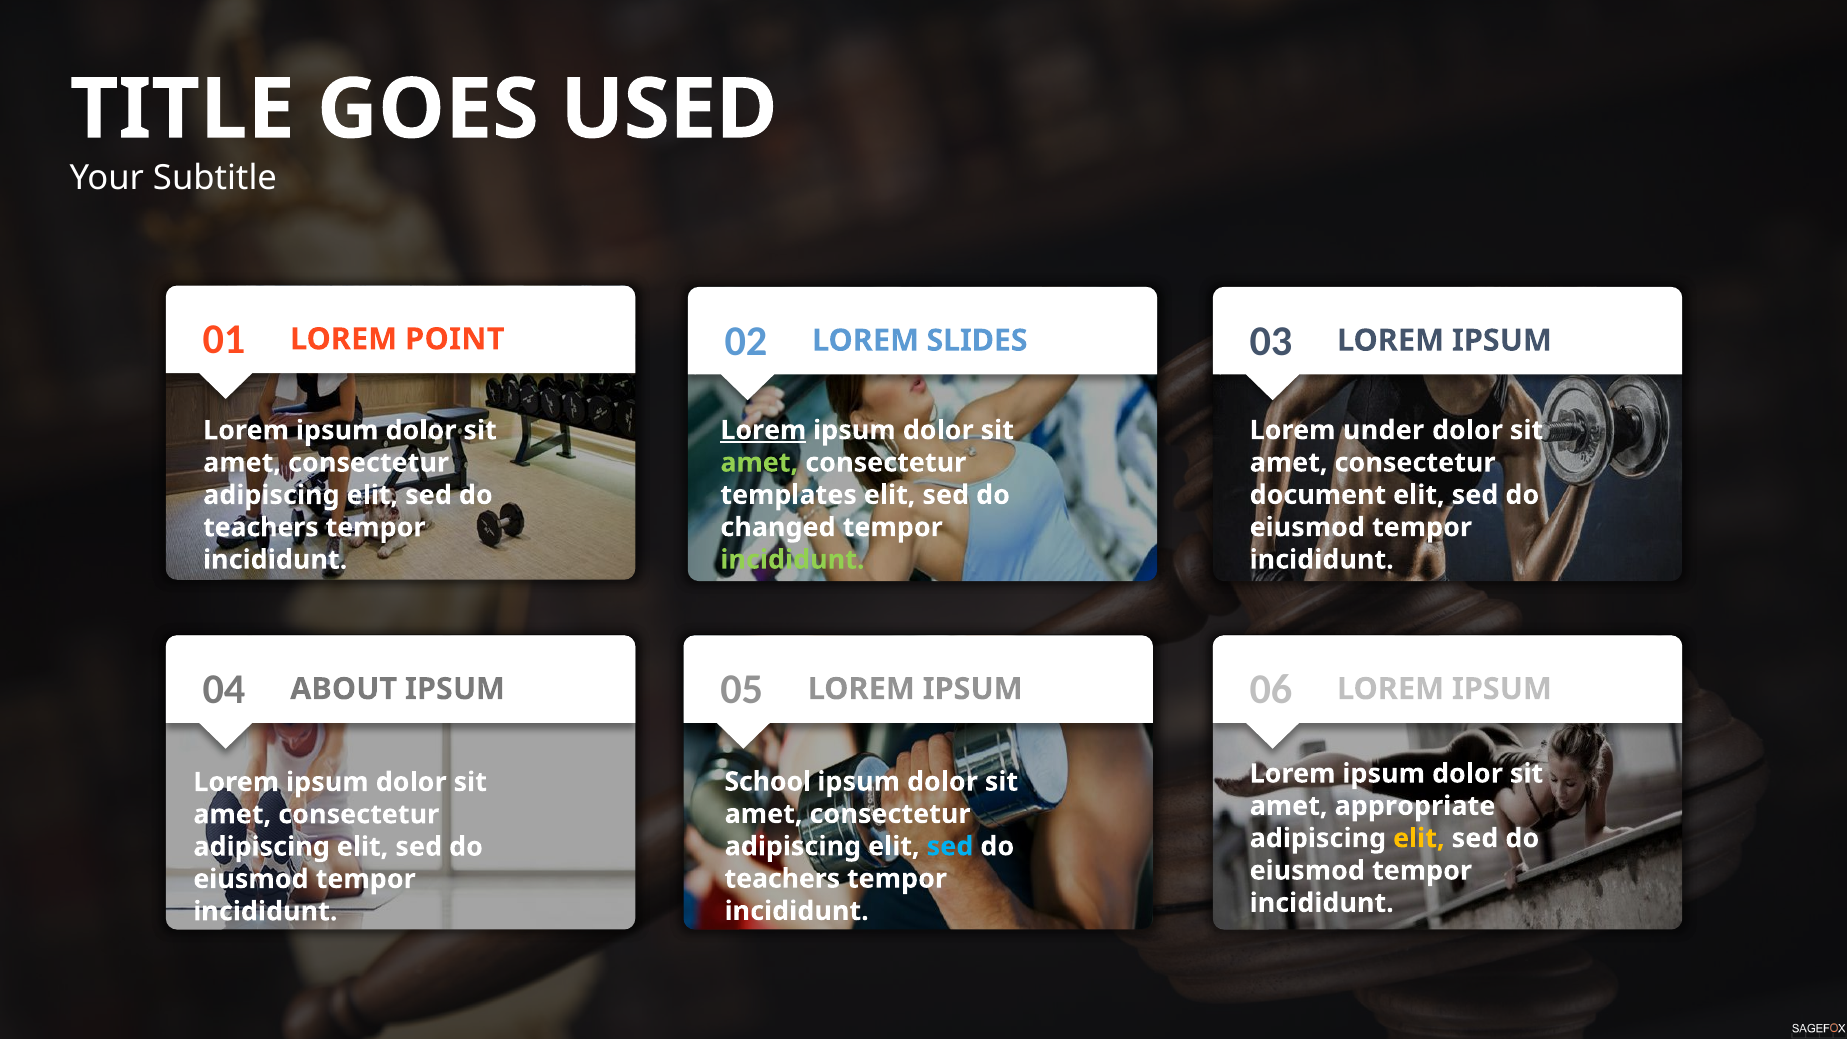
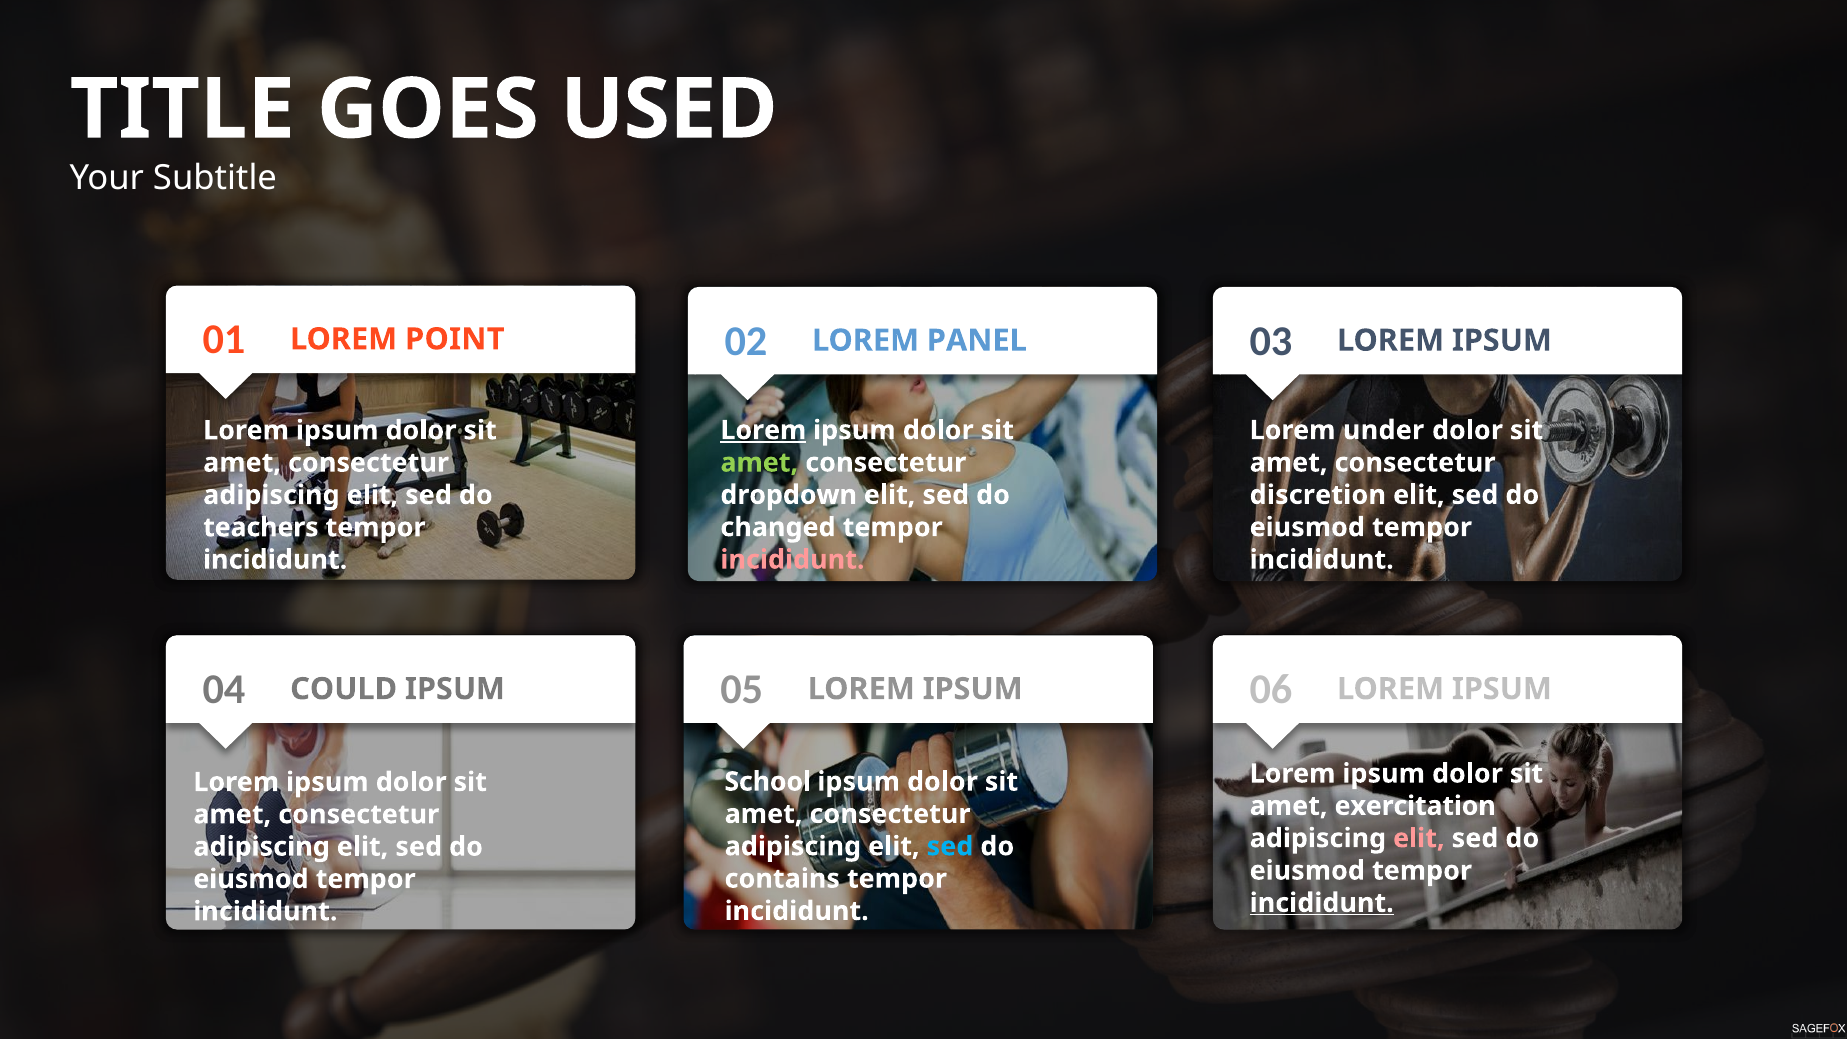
SLIDES: SLIDES -> PANEL (977, 340)
templates: templates -> dropdown (789, 495)
document: document -> discretion (1318, 495)
incididunt colour: light green -> pink (792, 560)
ABOUT: ABOUT -> COULD (344, 689)
appropriate: appropriate -> exercitation (1415, 806)
elit colour: yellow -> pink (1419, 838)
teachers: teachers -> contains (782, 879)
incididunt underline: none -> present (1322, 903)
